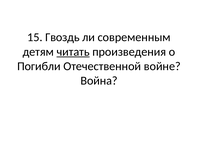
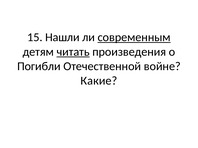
Гвоздь: Гвоздь -> Нашли (62, 37)
современным underline: none -> present (134, 37)
Война: Война -> Какие (99, 81)
